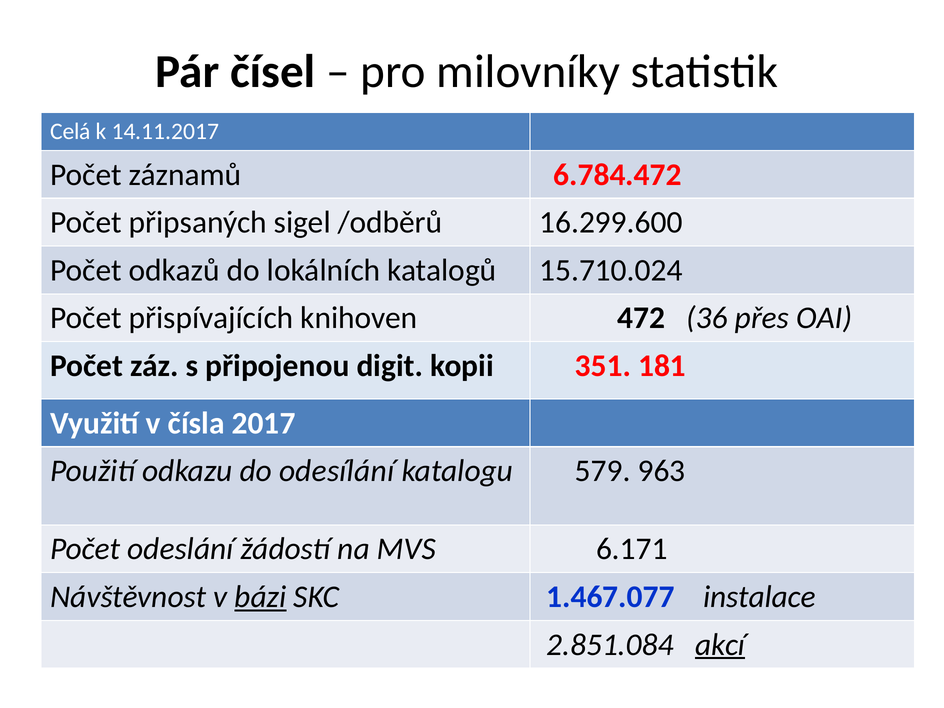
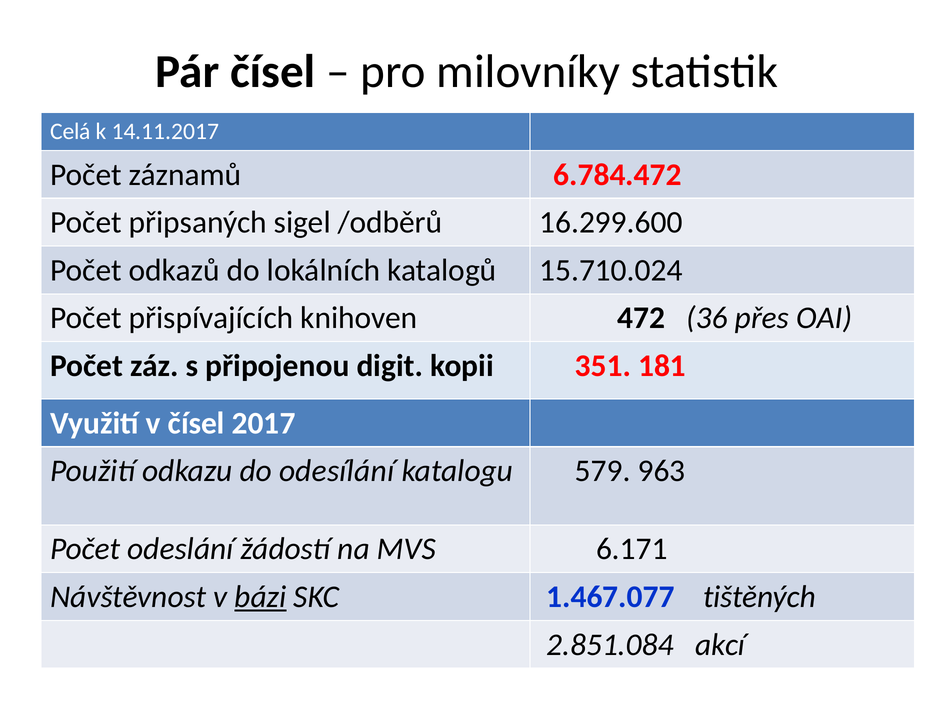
v čísla: čísla -> čísel (196, 423)
instalace: instalace -> tištěných (759, 597)
akcí underline: present -> none (720, 645)
